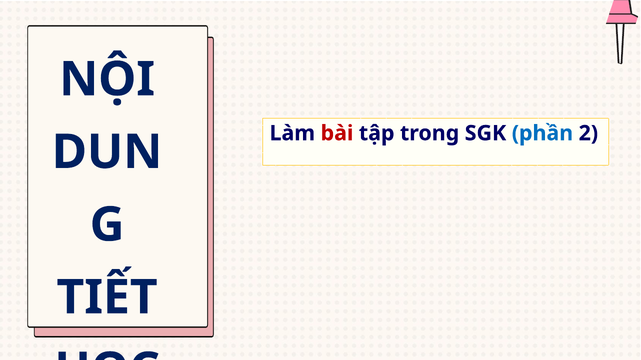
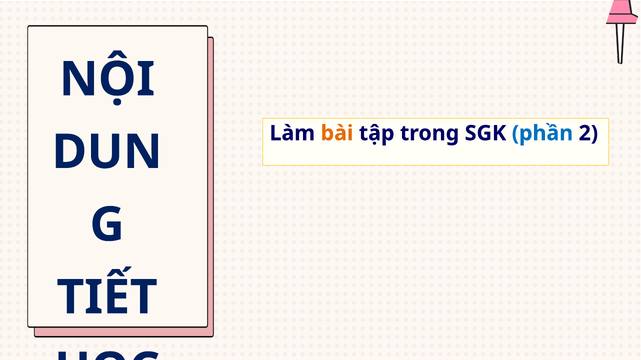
bài colour: red -> orange (337, 133)
